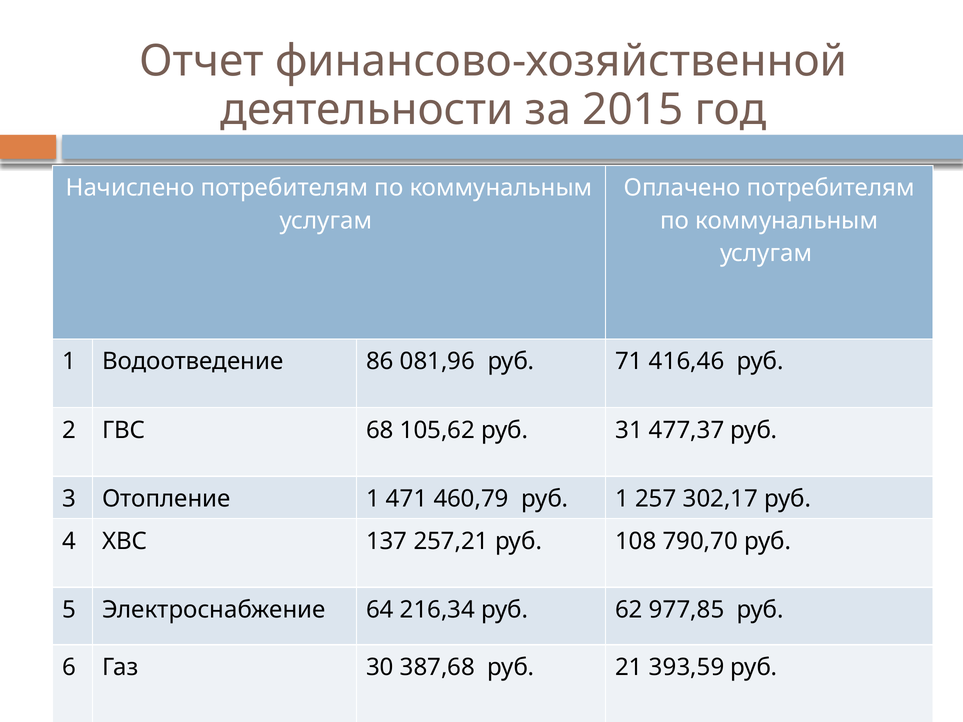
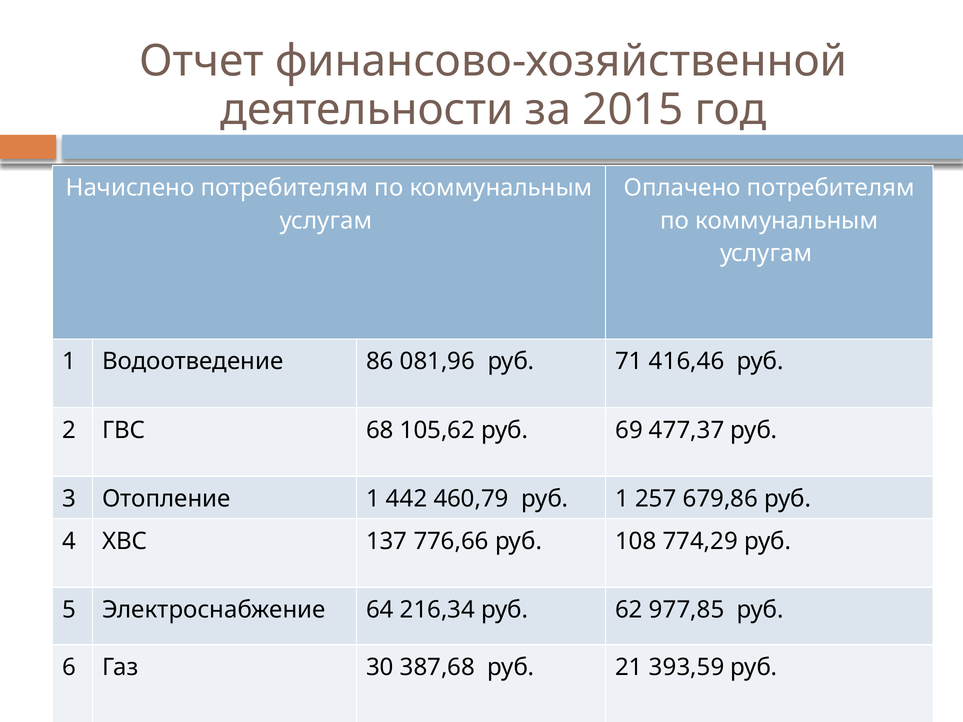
31: 31 -> 69 (629, 430)
471: 471 -> 442 (407, 499)
302,17: 302,17 -> 679,86 (720, 499)
257,21: 257,21 -> 776,66 (451, 541)
790,70: 790,70 -> 774,29 (700, 541)
